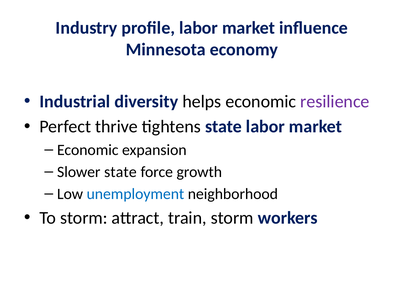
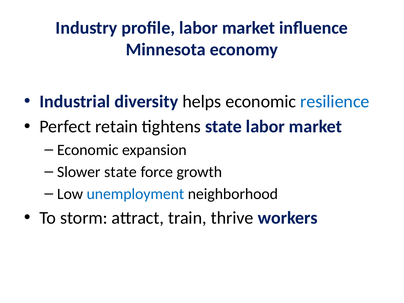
resilience colour: purple -> blue (335, 102)
thrive: thrive -> retain (117, 127)
train storm: storm -> thrive (232, 218)
